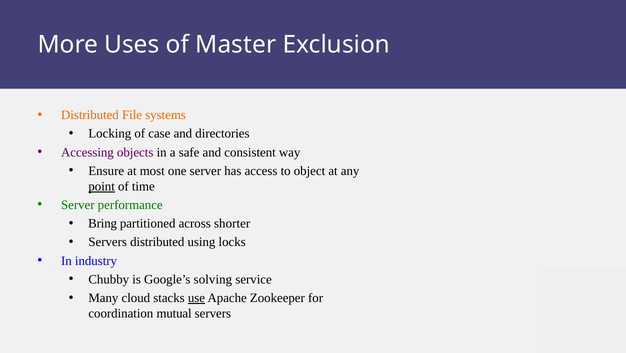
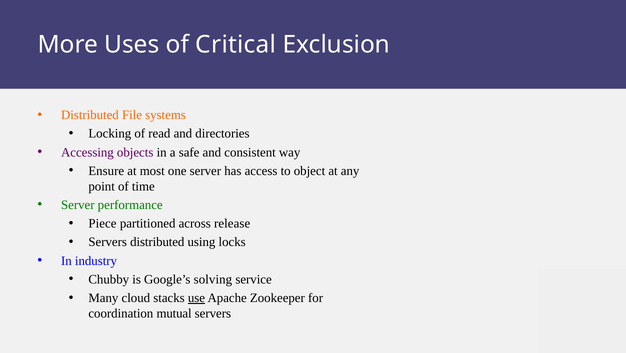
Master: Master -> Critical (236, 45)
case: case -> read (159, 134)
point underline: present -> none (102, 186)
Bring: Bring -> Piece (103, 223)
shorter: shorter -> release (232, 223)
